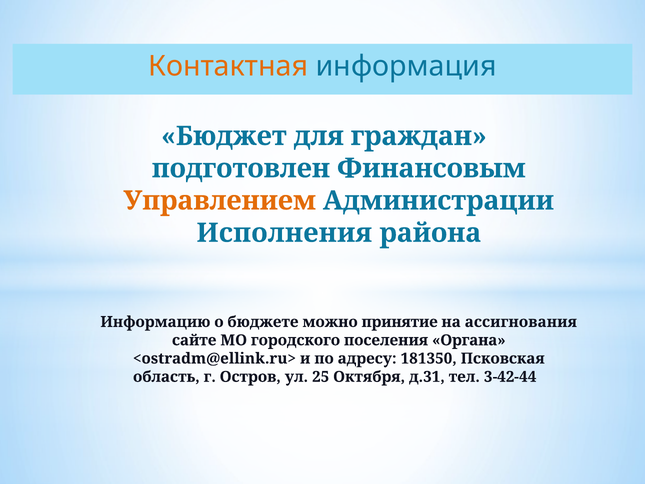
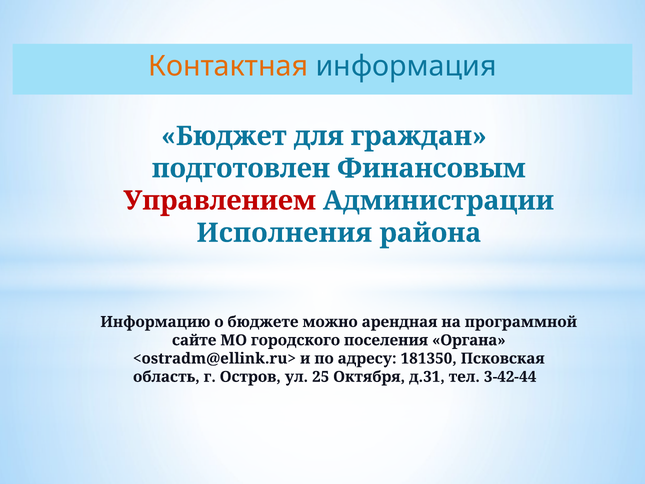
Управлением colour: orange -> red (220, 201)
принятие: принятие -> арендная (400, 322)
ассигнования: ассигнования -> программной (521, 322)
